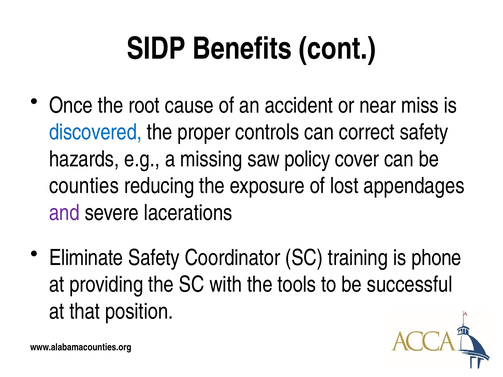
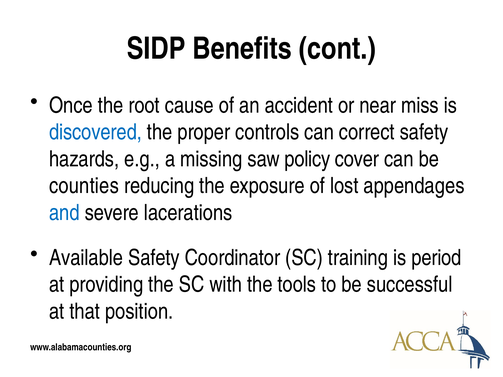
and colour: purple -> blue (64, 213)
Eliminate: Eliminate -> Available (86, 258)
phone: phone -> period (436, 258)
